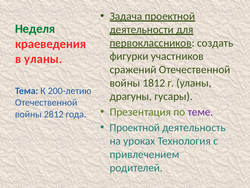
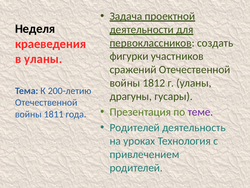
Неделя colour: green -> black (35, 29)
2812: 2812 -> 1811 (54, 114)
Проектной: Проектной -> Родителей (135, 127)
